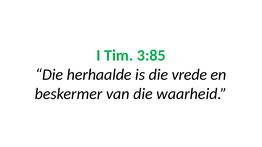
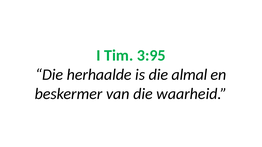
3:85: 3:85 -> 3:95 (151, 56)
vrede: vrede -> almal (189, 75)
